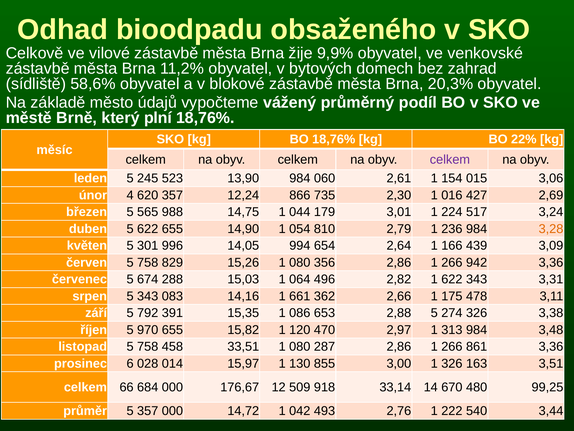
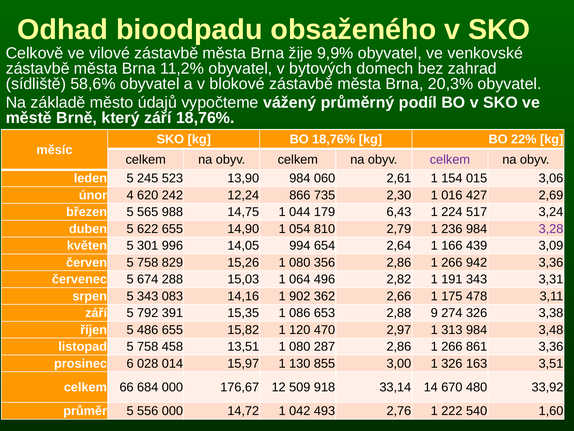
který plní: plní -> září (158, 118)
620 357: 357 -> 242 (172, 195)
3,01: 3,01 -> 6,43 (399, 212)
3,28 colour: orange -> purple (551, 229)
1 622: 622 -> 191 (452, 279)
661: 661 -> 902 (300, 296)
2,88 5: 5 -> 9 (434, 313)
970: 970 -> 486 (148, 330)
33,51: 33,51 -> 13,51 (243, 346)
99,25: 99,25 -> 33,92 (547, 387)
5 357: 357 -> 556 (148, 411)
3,44: 3,44 -> 1,60 (551, 411)
